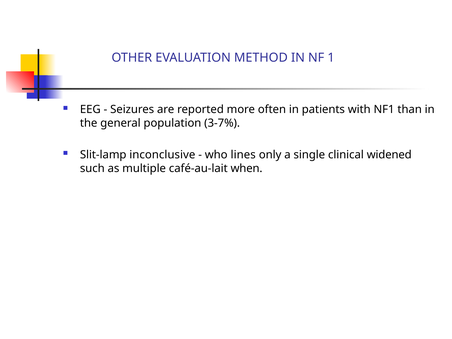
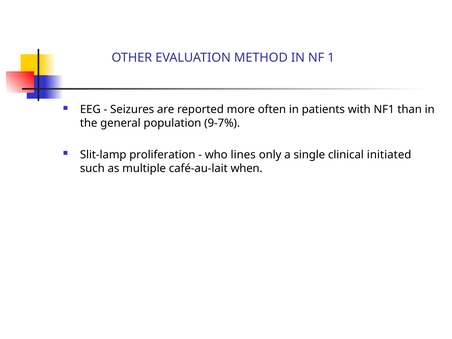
3-7%: 3-7% -> 9-7% (222, 123)
inconclusive: inconclusive -> proliferation (162, 155)
widened: widened -> initiated (389, 155)
